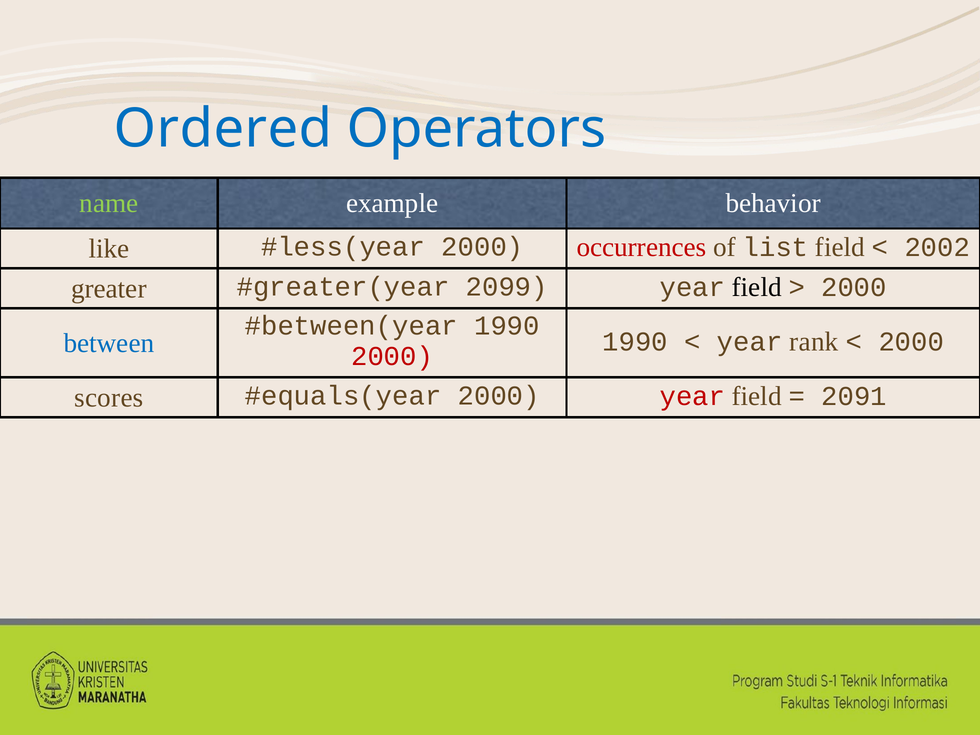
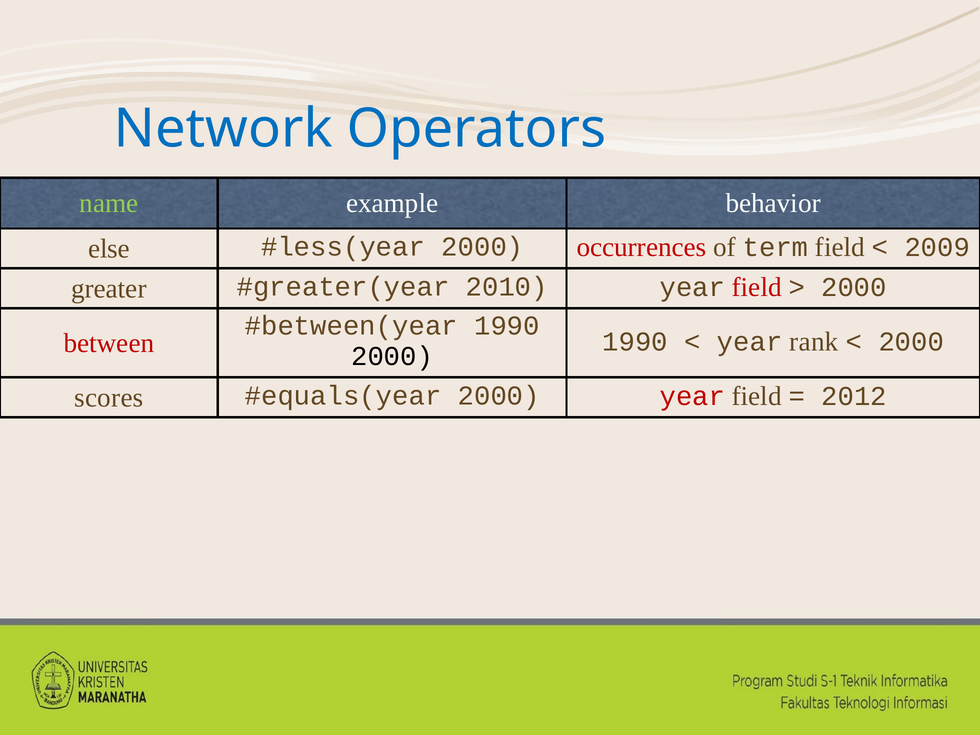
Ordered: Ordered -> Network (223, 129)
like: like -> else (109, 249)
list: list -> term (776, 248)
2002: 2002 -> 2009 (937, 248)
2099: 2099 -> 2010 (507, 287)
field colour: black -> red (757, 287)
between colour: blue -> red (109, 343)
2000 colour: red -> black (392, 357)
2091: 2091 -> 2012 (854, 396)
